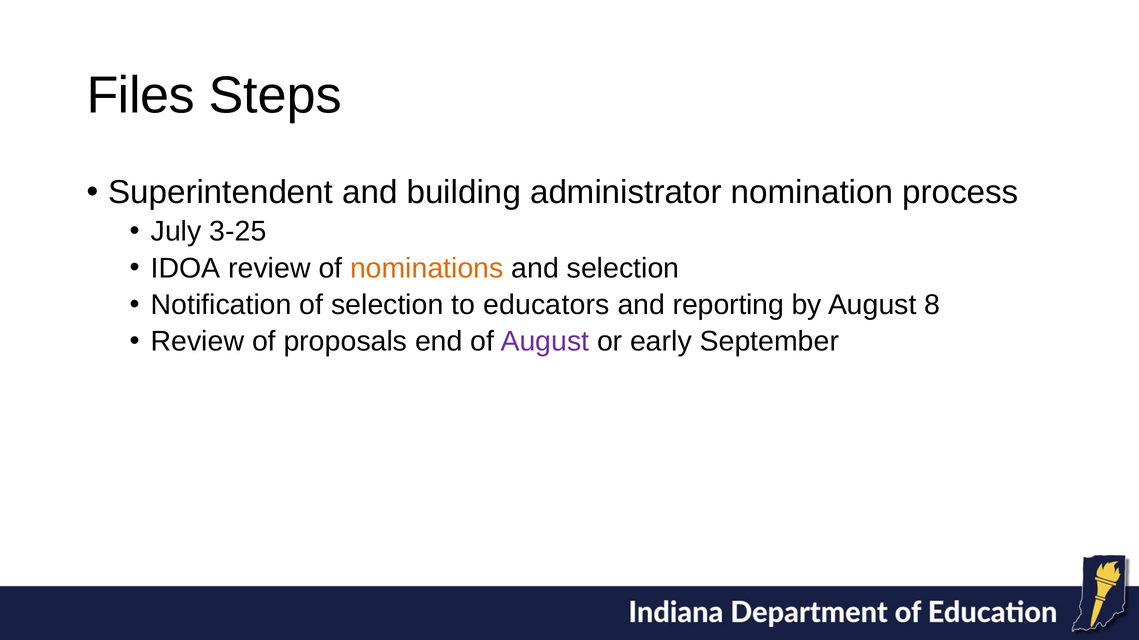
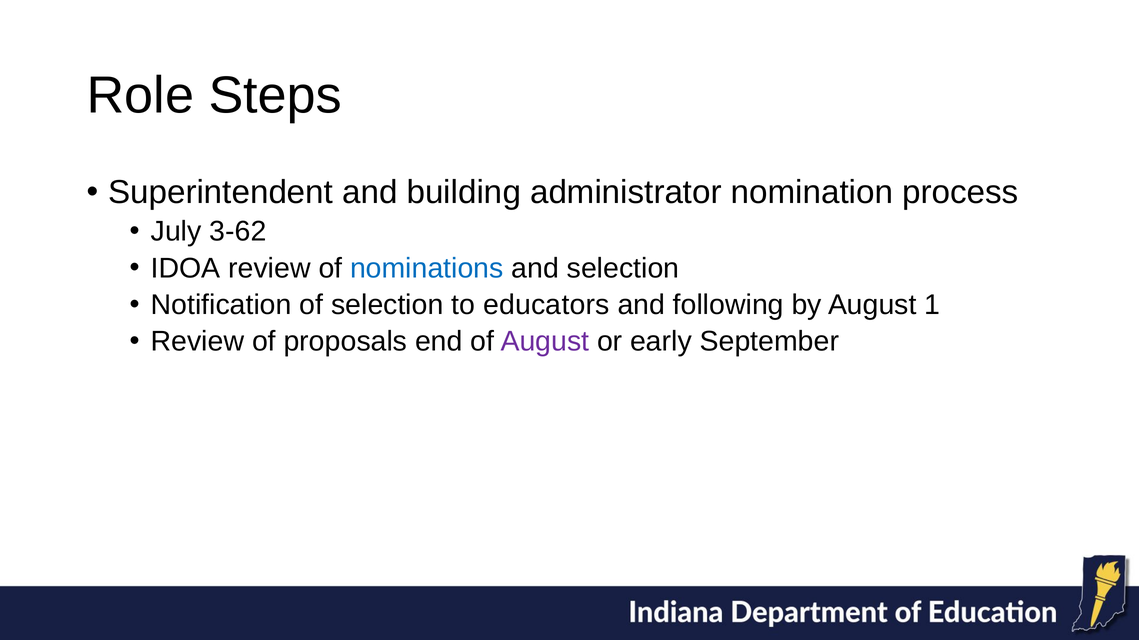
Files: Files -> Role (140, 96)
3-25: 3-25 -> 3-62 (238, 232)
nominations colour: orange -> blue (427, 268)
reporting: reporting -> following (728, 305)
8: 8 -> 1 (932, 305)
